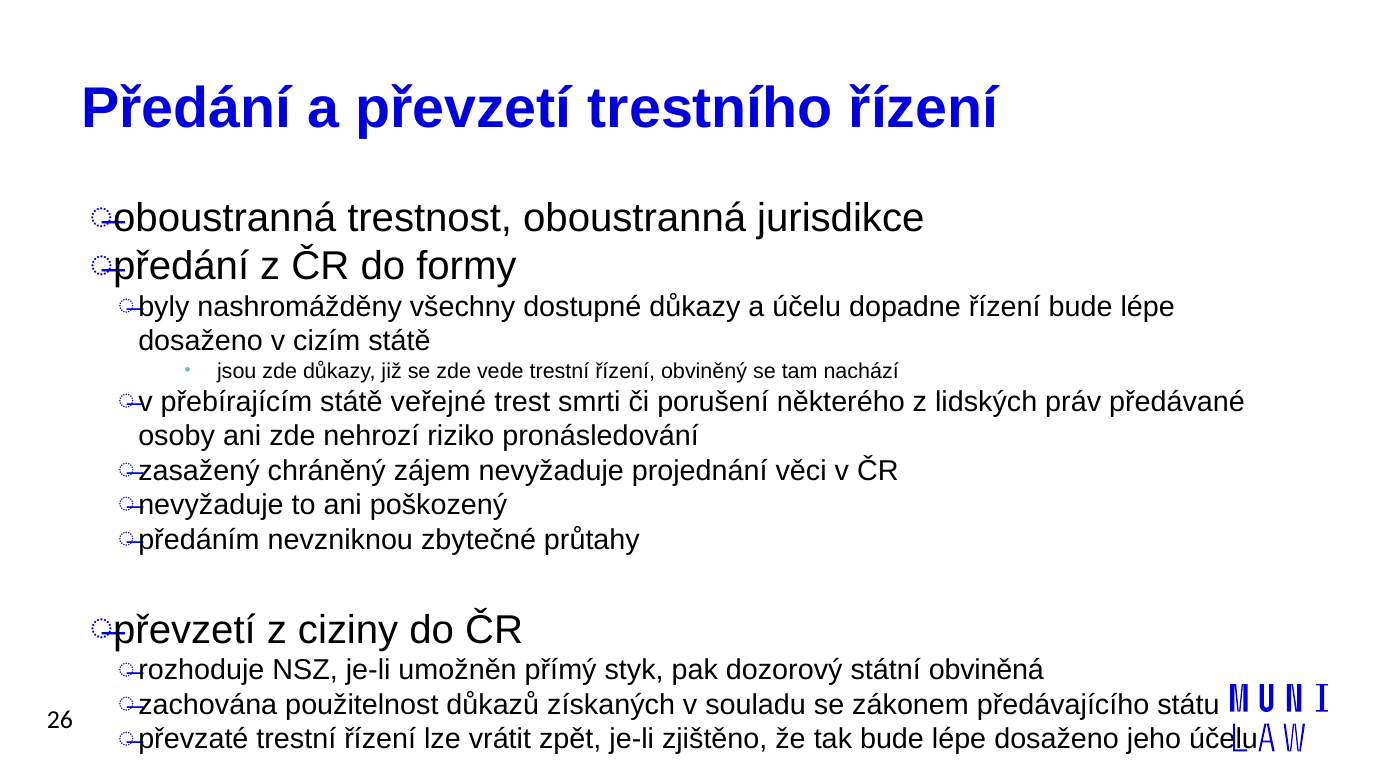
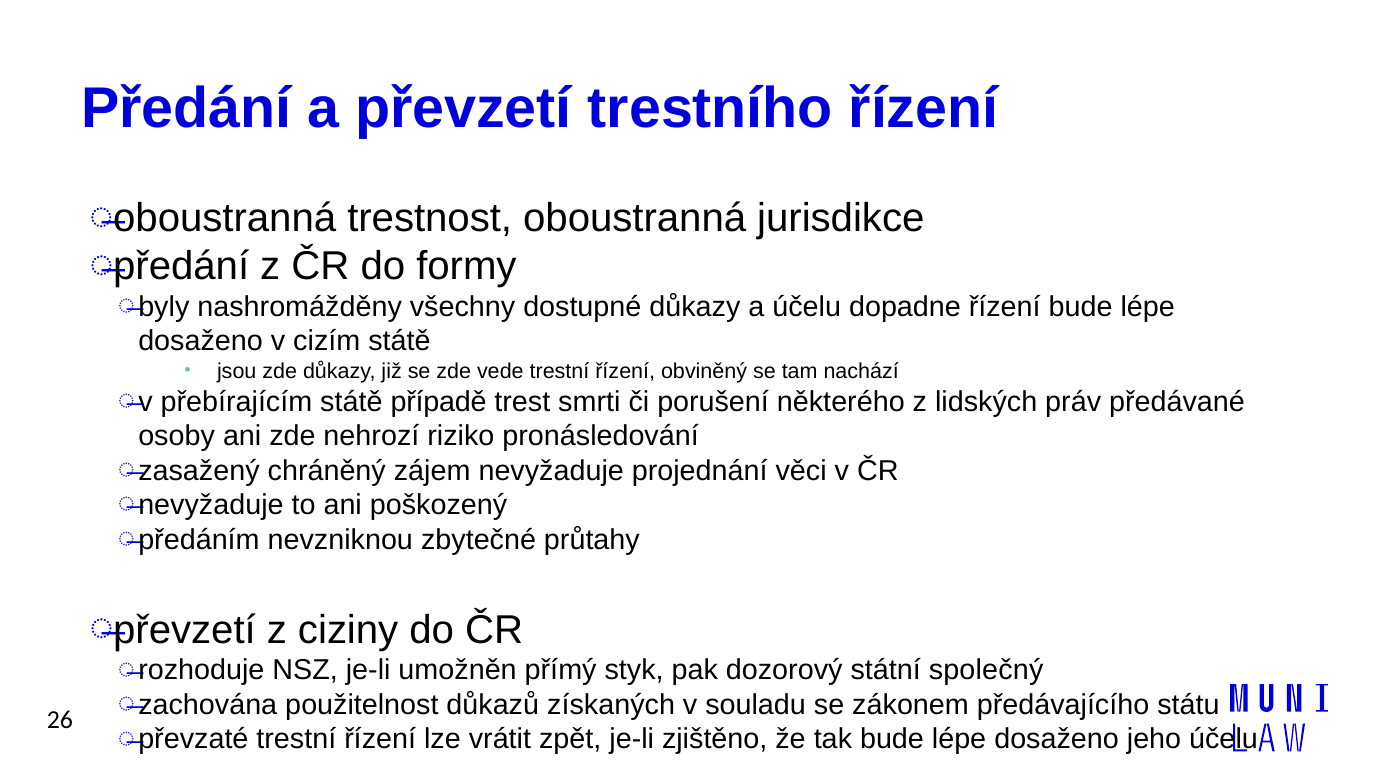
veřejné: veřejné -> případě (439, 402)
obviněná: obviněná -> společný (986, 671)
